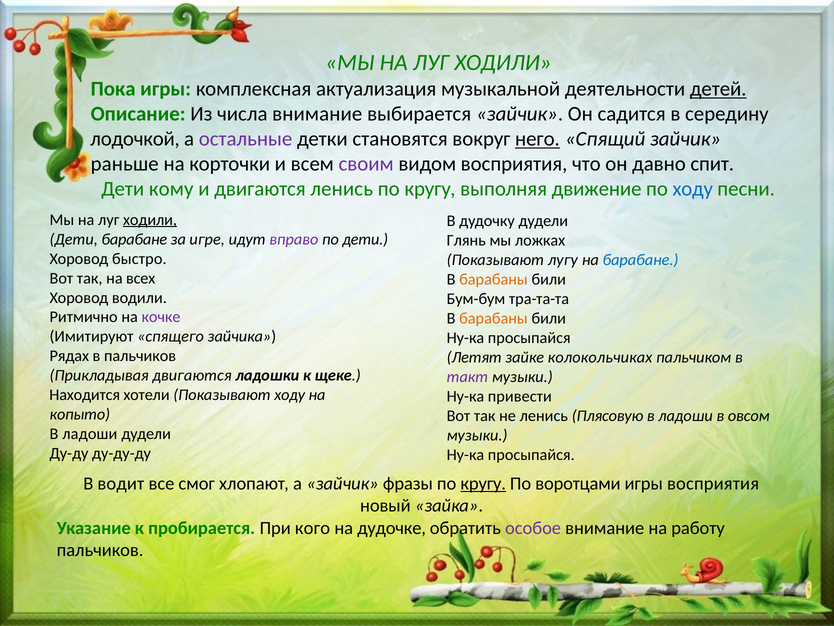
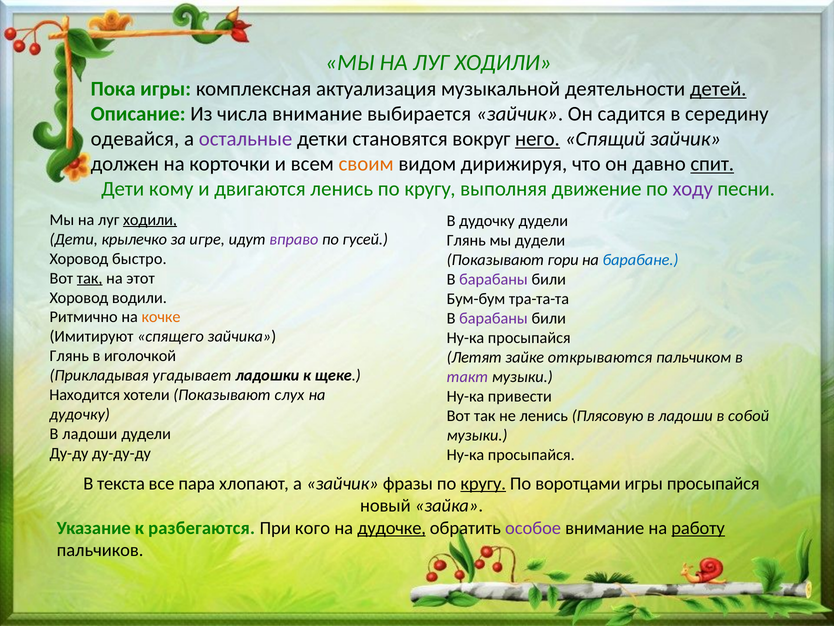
лодочкой: лодочкой -> одевайся (135, 139)
раньше: раньше -> должен (125, 164)
своим colour: purple -> orange (366, 164)
видом восприятия: восприятия -> дирижируя (514, 164)
спит underline: none -> present (712, 164)
ходу colour: blue -> purple (693, 189)
Дети барабане: барабане -> крылечко (134, 239)
по дети: дети -> гусей (365, 239)
мы ложках: ложках -> дудели (540, 240)
лугу: лугу -> гори (563, 260)
так underline: none -> present (90, 278)
всех: всех -> этот (141, 278)
барабаны colour: orange -> purple (494, 279)
кочке colour: purple -> orange (161, 317)
барабаны colour: orange -> purple (494, 318)
Рядах: Рядах -> Глянь (69, 356)
в пальчиков: пальчиков -> иголочкой (140, 356)
колокольчиках: колокольчиках -> открываются (600, 357)
Прикладывая двигаются: двигаются -> угадывает (192, 375)
Показывают ходу: ходу -> слух (290, 395)
копыто: копыто -> дудочку (80, 414)
овсом: овсом -> собой (749, 415)
водит: водит -> текста (121, 483)
смог: смог -> пара (197, 483)
игры восприятия: восприятия -> просыпайся (713, 483)
пробирается: пробирается -> разбегаются (202, 528)
дудочке underline: none -> present (392, 528)
работу underline: none -> present (698, 528)
